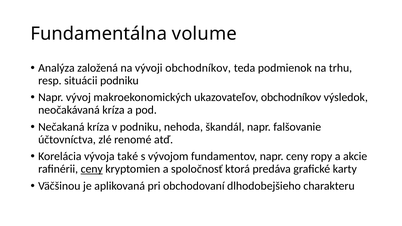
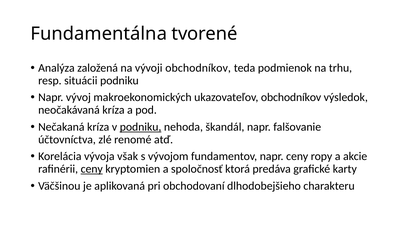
volume: volume -> tvorené (205, 34)
podniku underline: none -> present (141, 127)
také: také -> však (128, 157)
